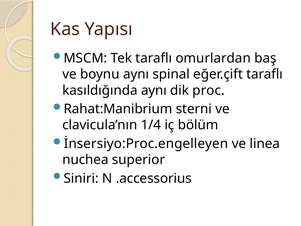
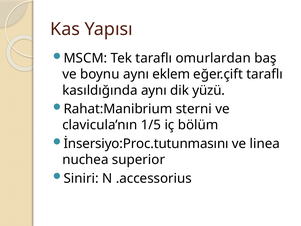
spinal: spinal -> eklem (171, 74)
proc: proc -> yüzü (209, 90)
1/4: 1/4 -> 1/5 (151, 125)
İnsersiyo:Proc.engelleyen: İnsersiyo:Proc.engelleyen -> İnsersiyo:Proc.tutunmasını (146, 143)
